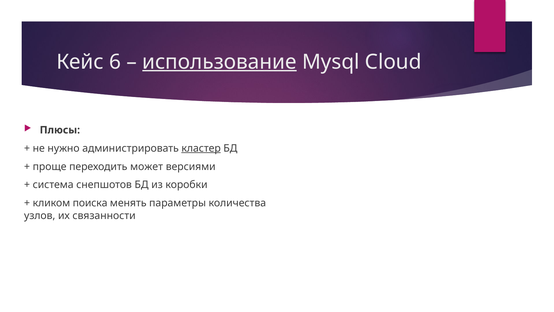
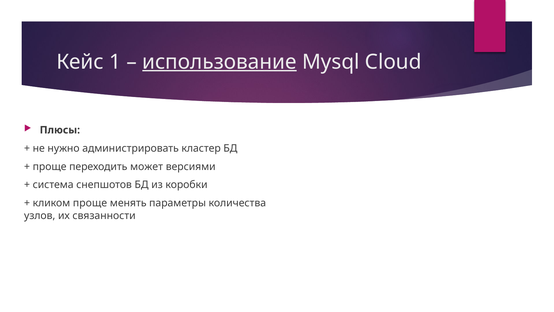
6: 6 -> 1 (115, 62)
кластер underline: present -> none (201, 148)
кликом поиска: поиска -> проще (90, 203)
